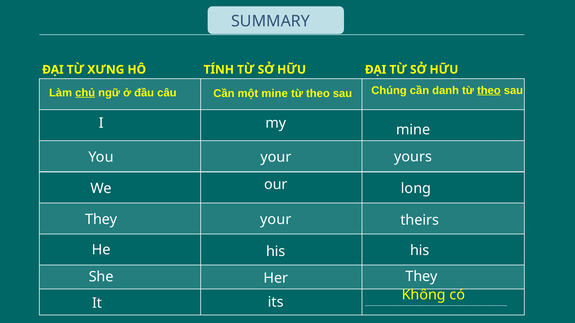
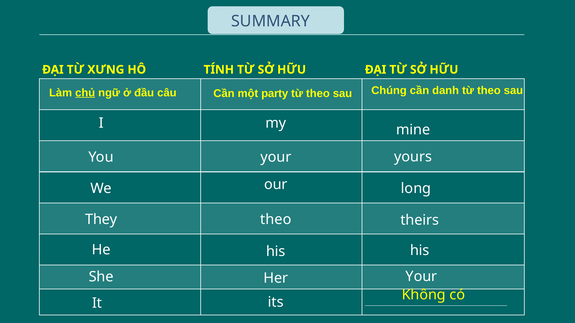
một mine: mine -> party (275, 94)
theo underline: present -> none (489, 90)
your: your -> theo (276, 220)
They: They -> Your (421, 277)
